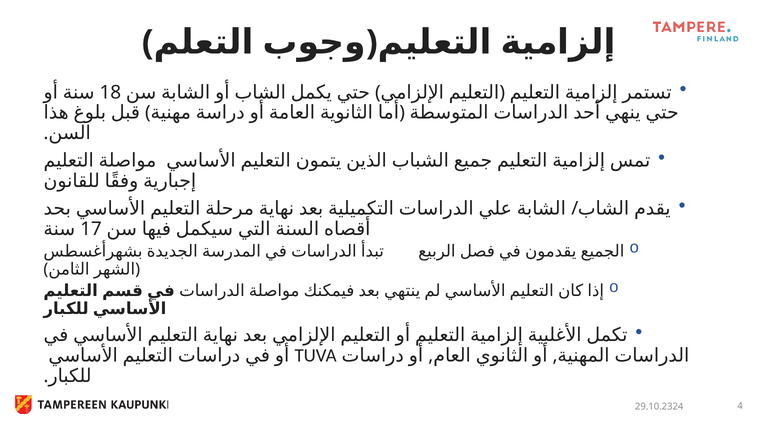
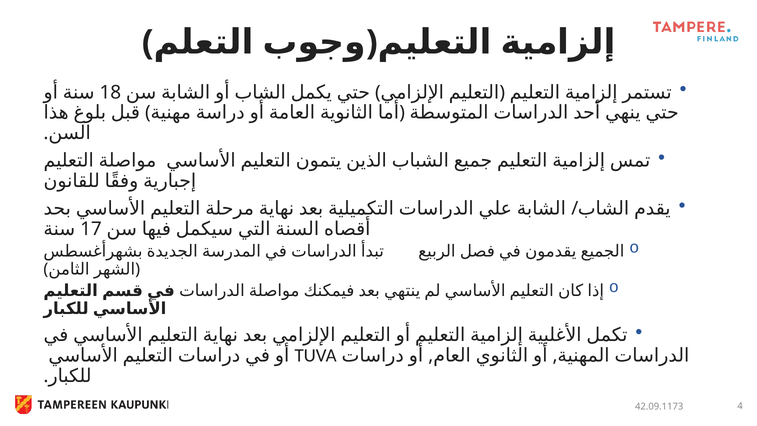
29.10.2324: 29.10.2324 -> 42.09.1173 (659, 407)
